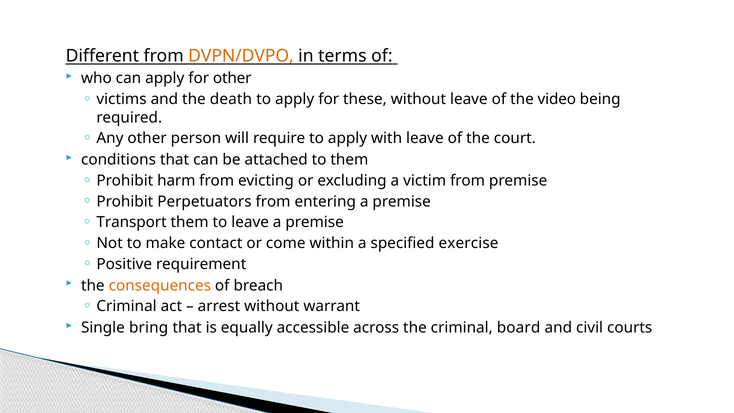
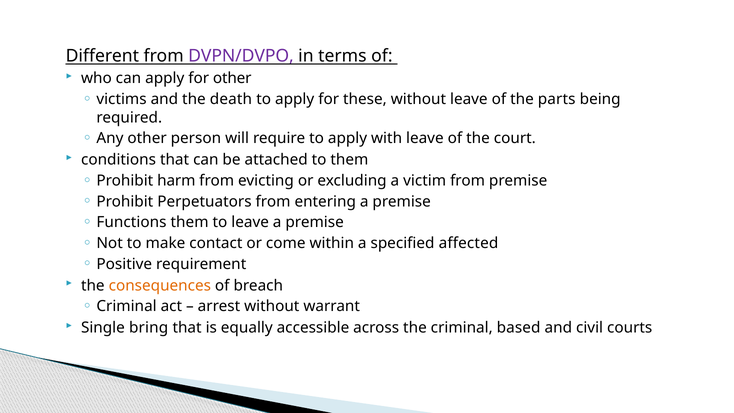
DVPN/DVPO colour: orange -> purple (241, 56)
video: video -> parts (557, 99)
Transport: Transport -> Functions (131, 222)
exercise: exercise -> affected (469, 243)
board: board -> based (519, 328)
